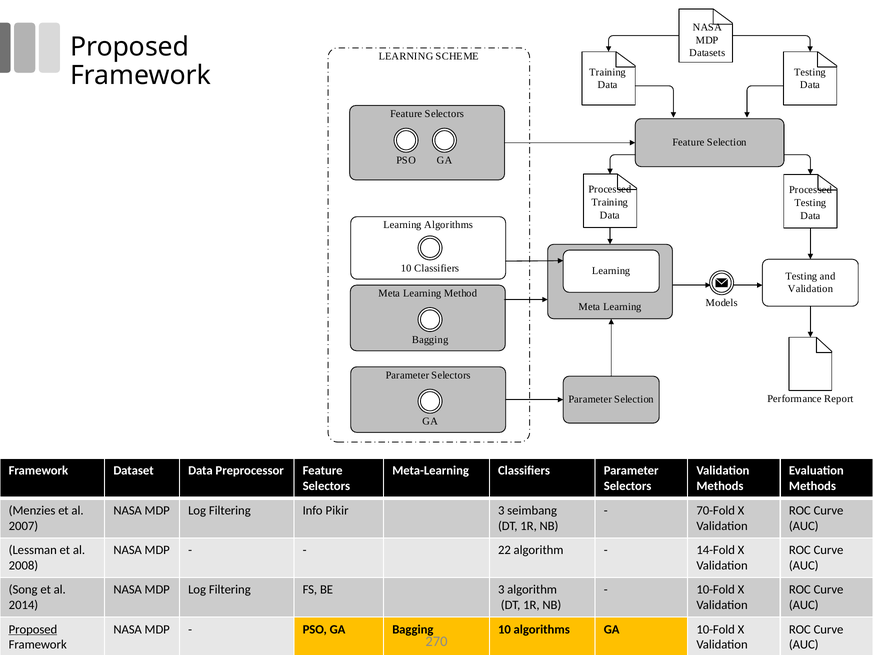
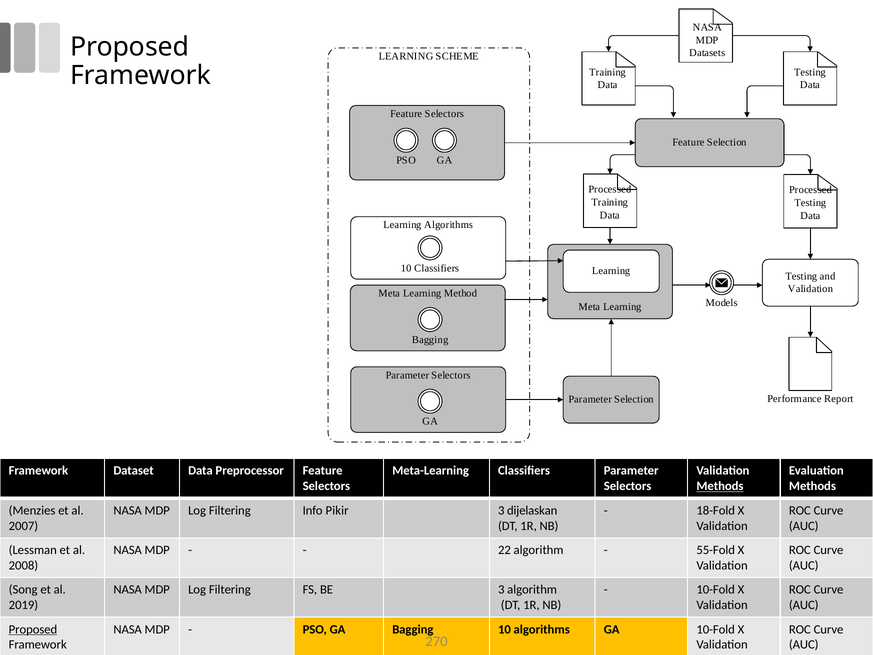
Methods underline: none -> present (720, 486)
seimbang: seimbang -> dijelaskan (532, 510)
70-Fold: 70-Fold -> 18-Fold (716, 510)
14-Fold: 14-Fold -> 55-Fold (716, 550)
2014: 2014 -> 2019 (23, 605)
